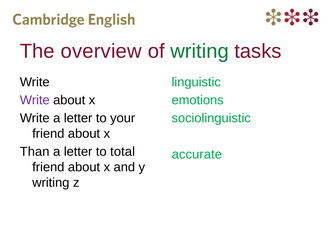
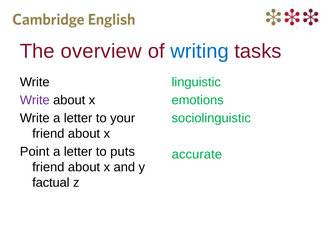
writing colour: green -> blue (200, 51)
Than: Than -> Point (35, 152)
total: total -> puts (123, 152)
writing: writing -> factual (51, 183)
